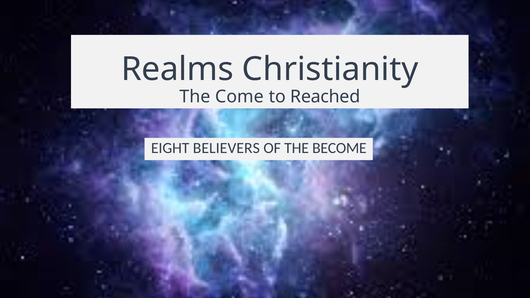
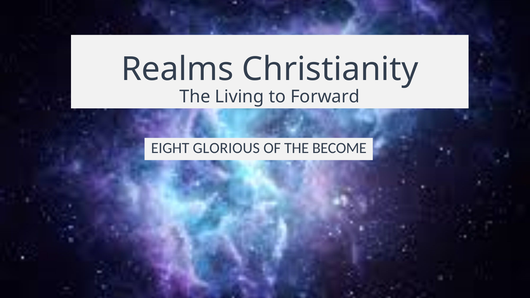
Come: Come -> Living (240, 97)
Reached: Reached -> Forward (325, 97)
BELIEVERS: BELIEVERS -> GLORIOUS (226, 148)
